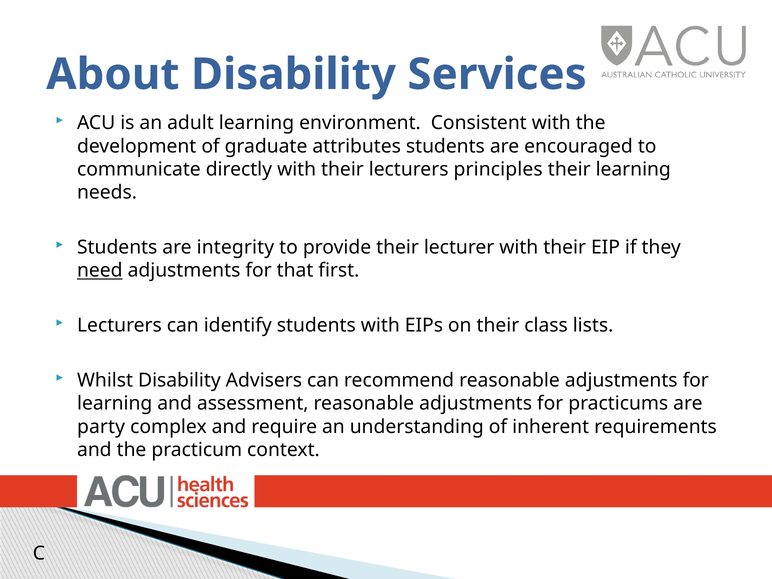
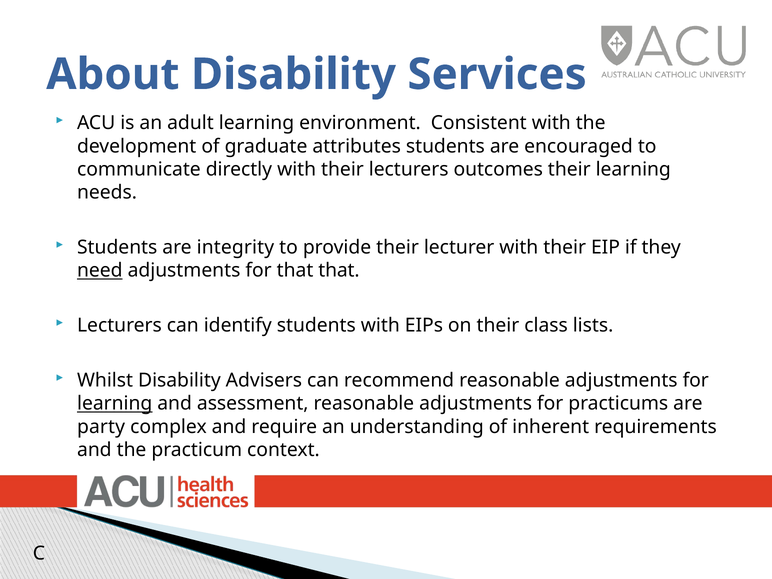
principles: principles -> outcomes (498, 169)
that first: first -> that (339, 271)
learning underline: none -> present (115, 404)
